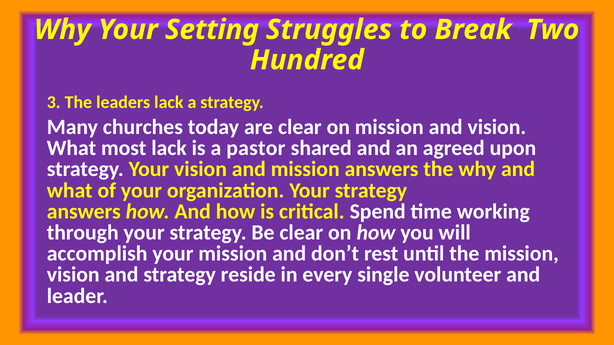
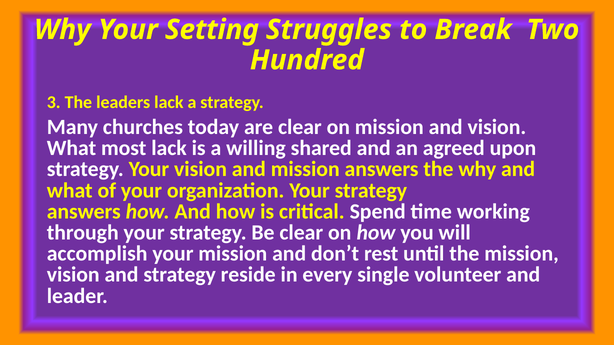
pastor: pastor -> willing (256, 148)
